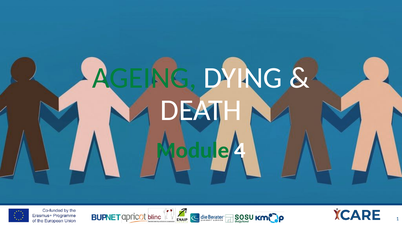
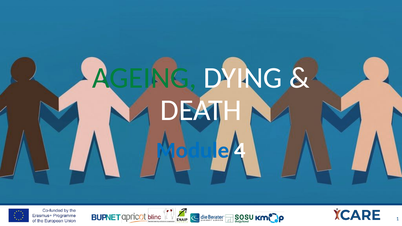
Module colour: green -> blue (193, 150)
